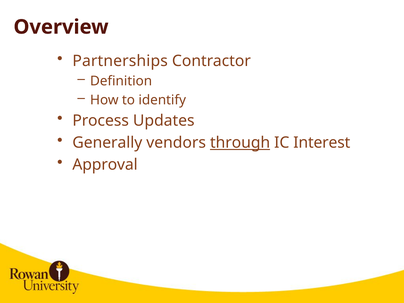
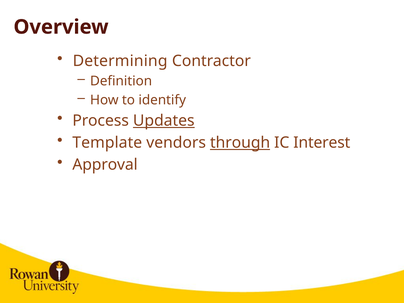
Partnerships: Partnerships -> Determining (120, 61)
Updates underline: none -> present (164, 121)
Generally: Generally -> Template (107, 143)
